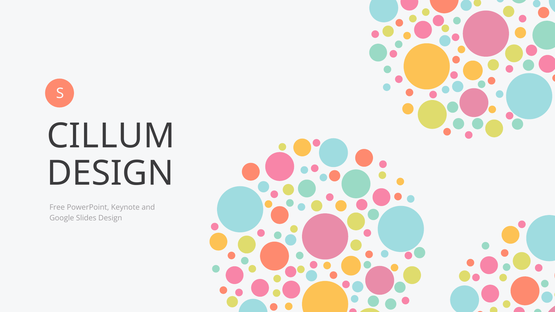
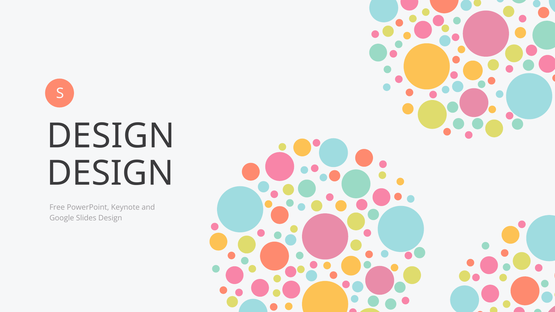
CILLUM: CILLUM -> DESIGN (111, 136)
